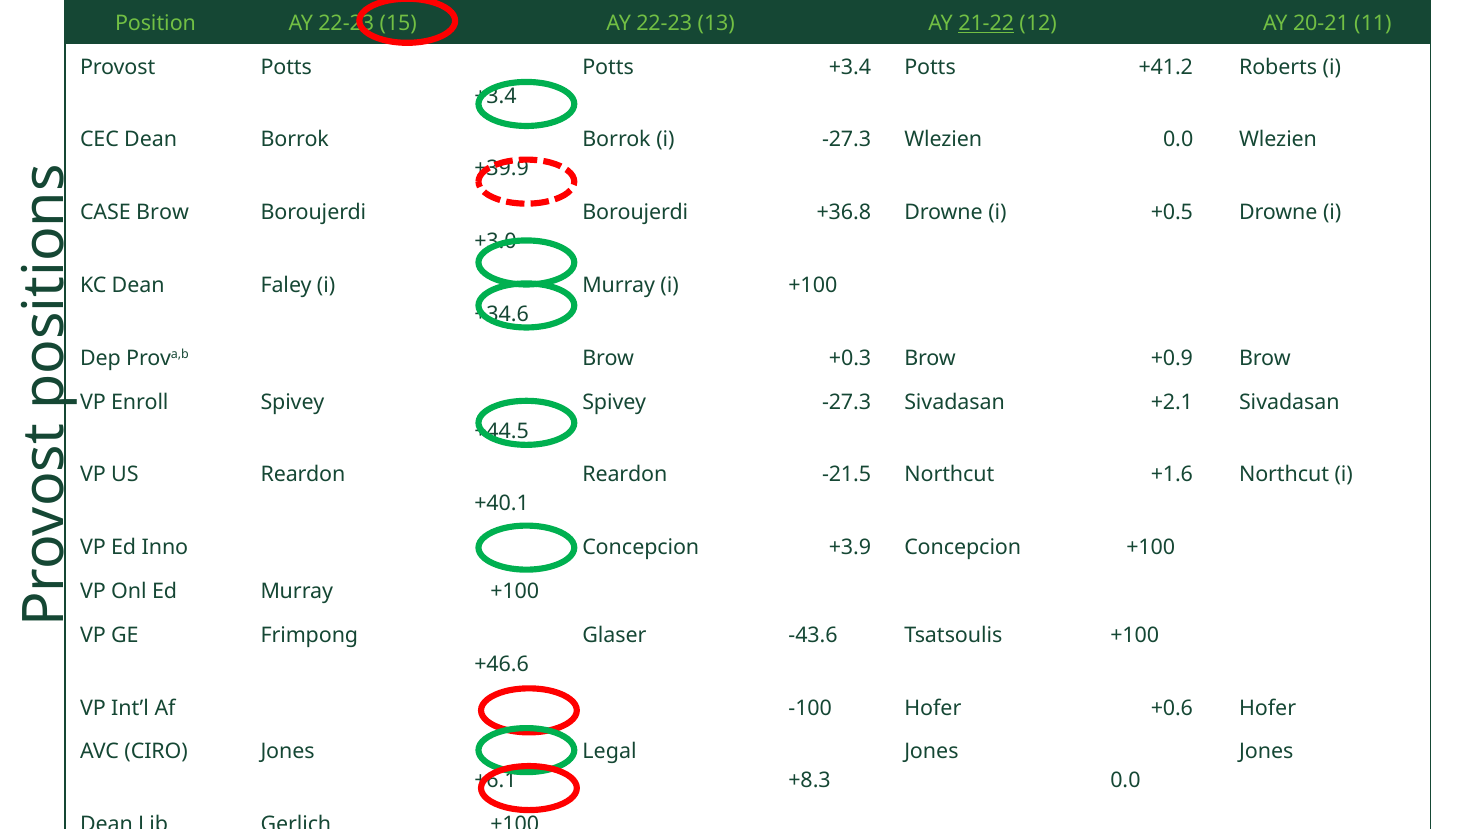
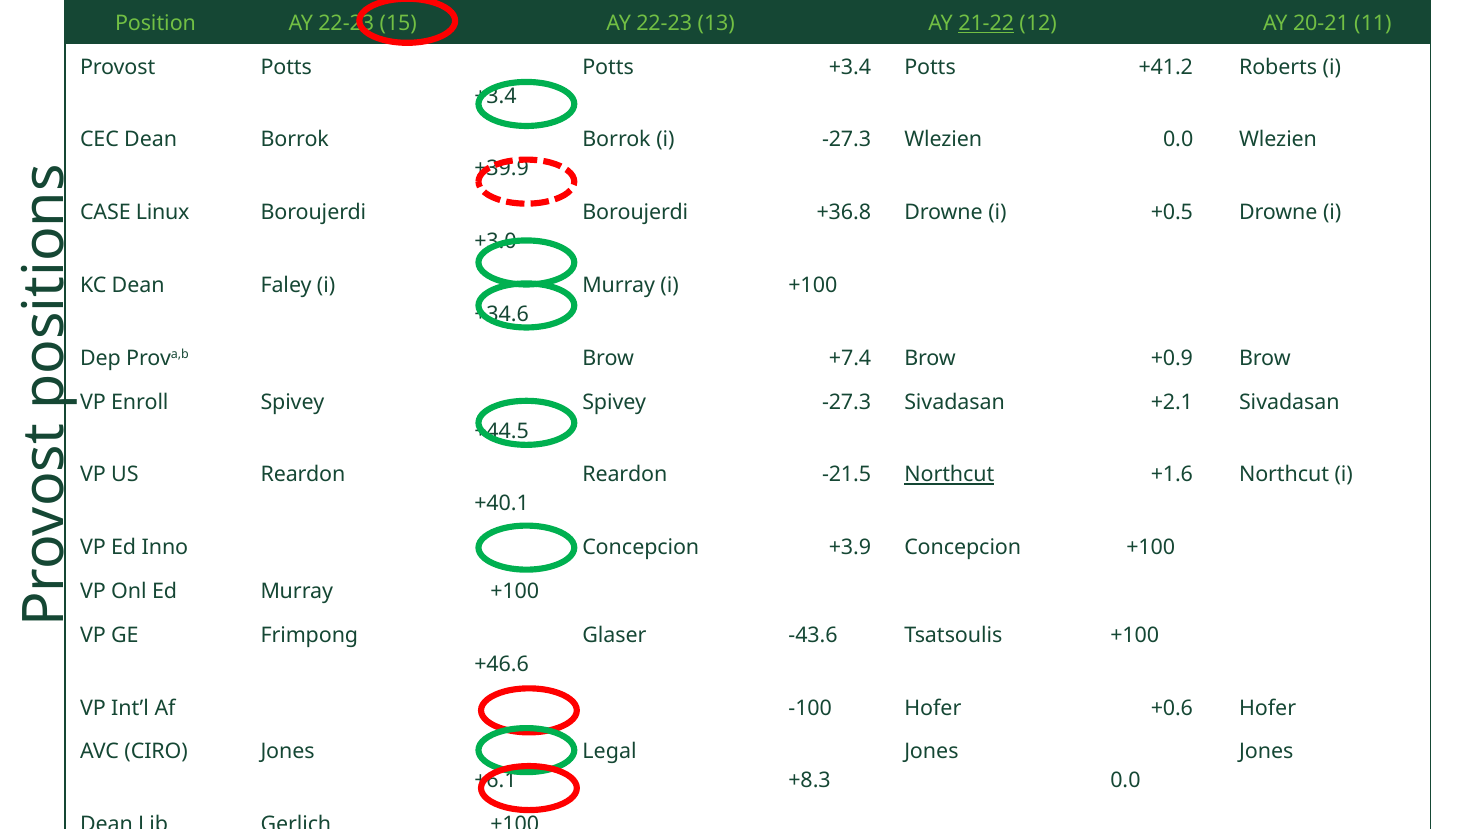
CASE Brow: Brow -> Linux (163, 213)
+0.3: +0.3 -> +7.4 (850, 358)
Northcut underline: none -> present (949, 475)
